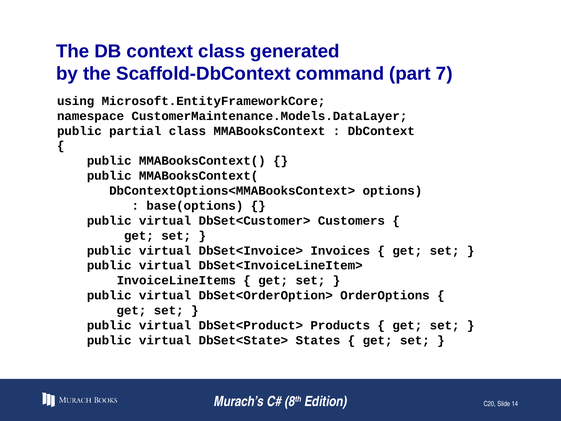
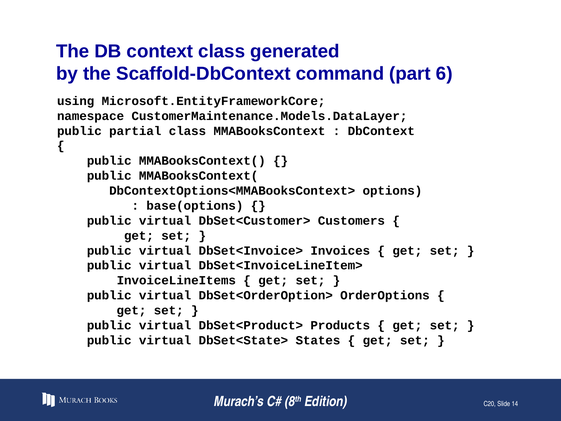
7: 7 -> 6 (444, 74)
